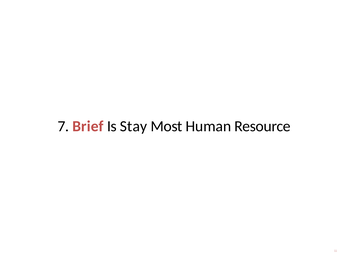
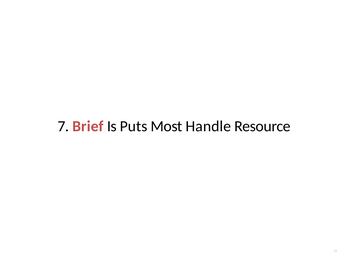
Stay: Stay -> Puts (134, 126)
Human: Human -> Handle (208, 126)
